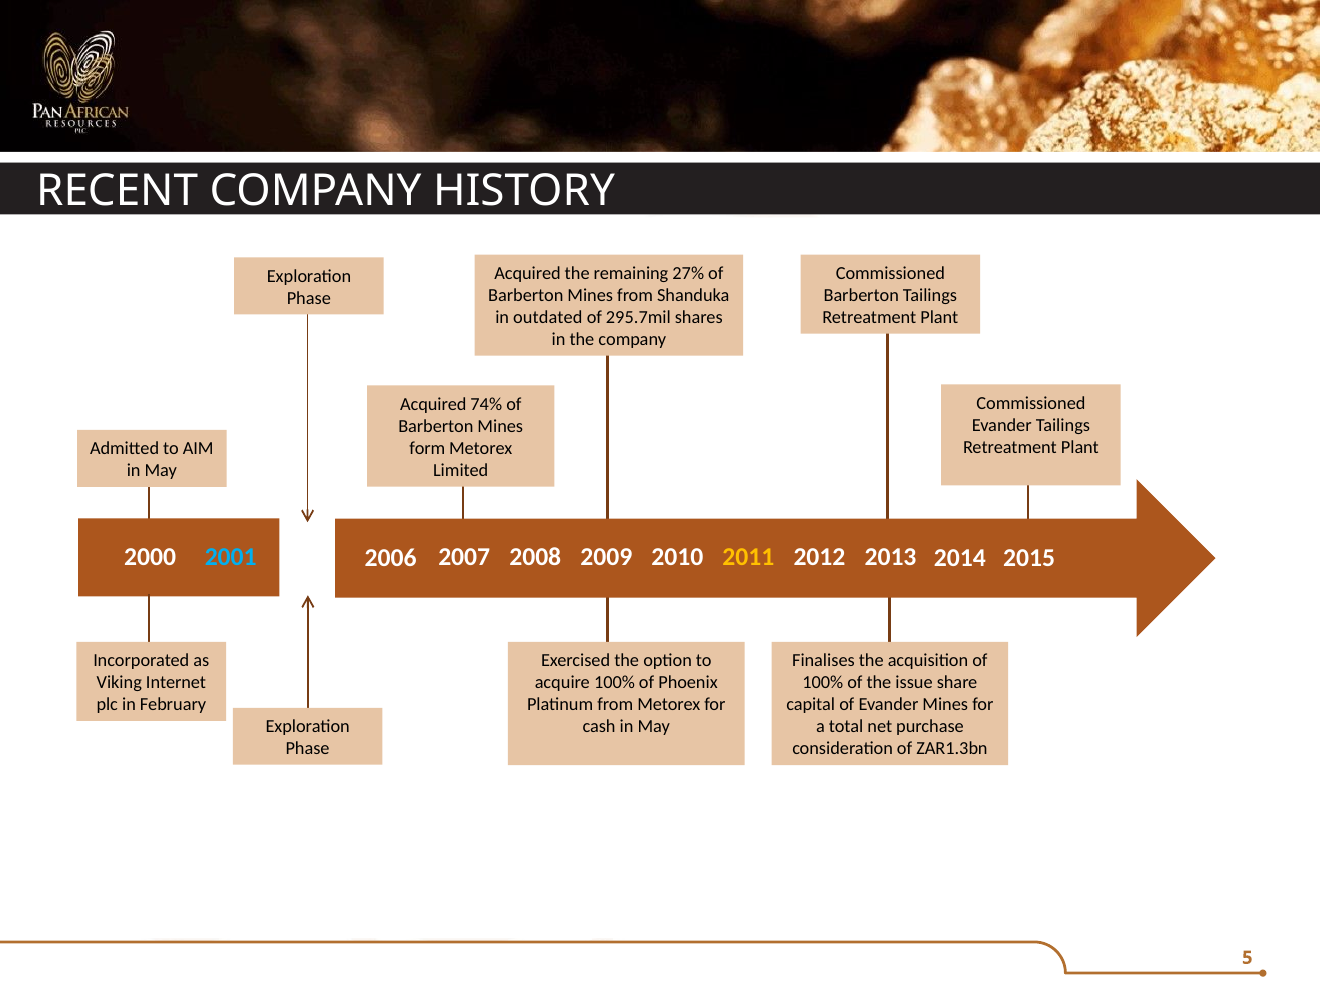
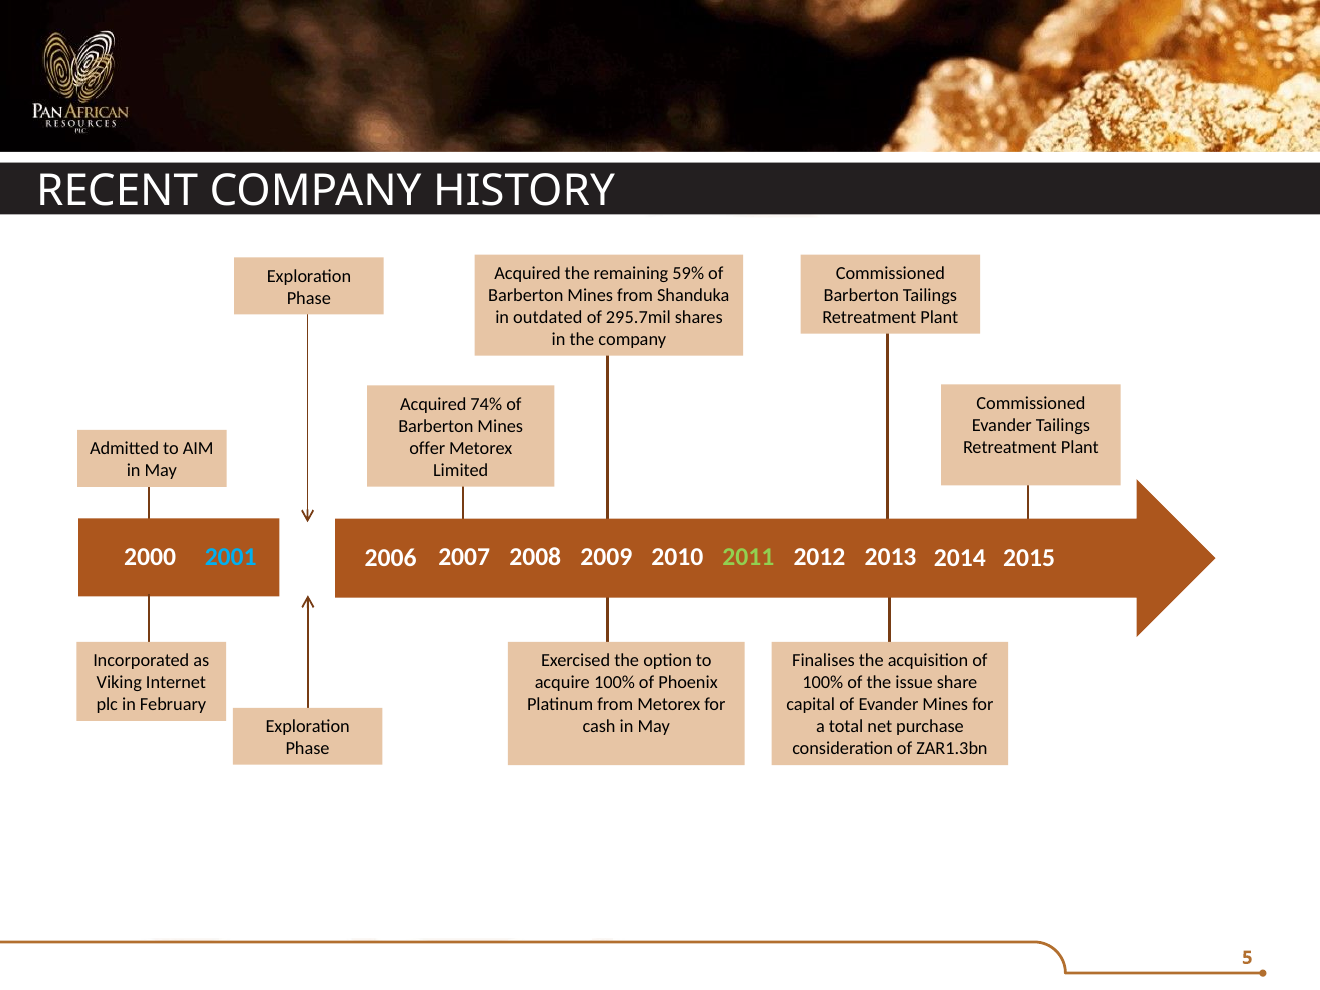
27%: 27% -> 59% (688, 273)
form: form -> offer (427, 448)
2011 colour: yellow -> light green (748, 557)
